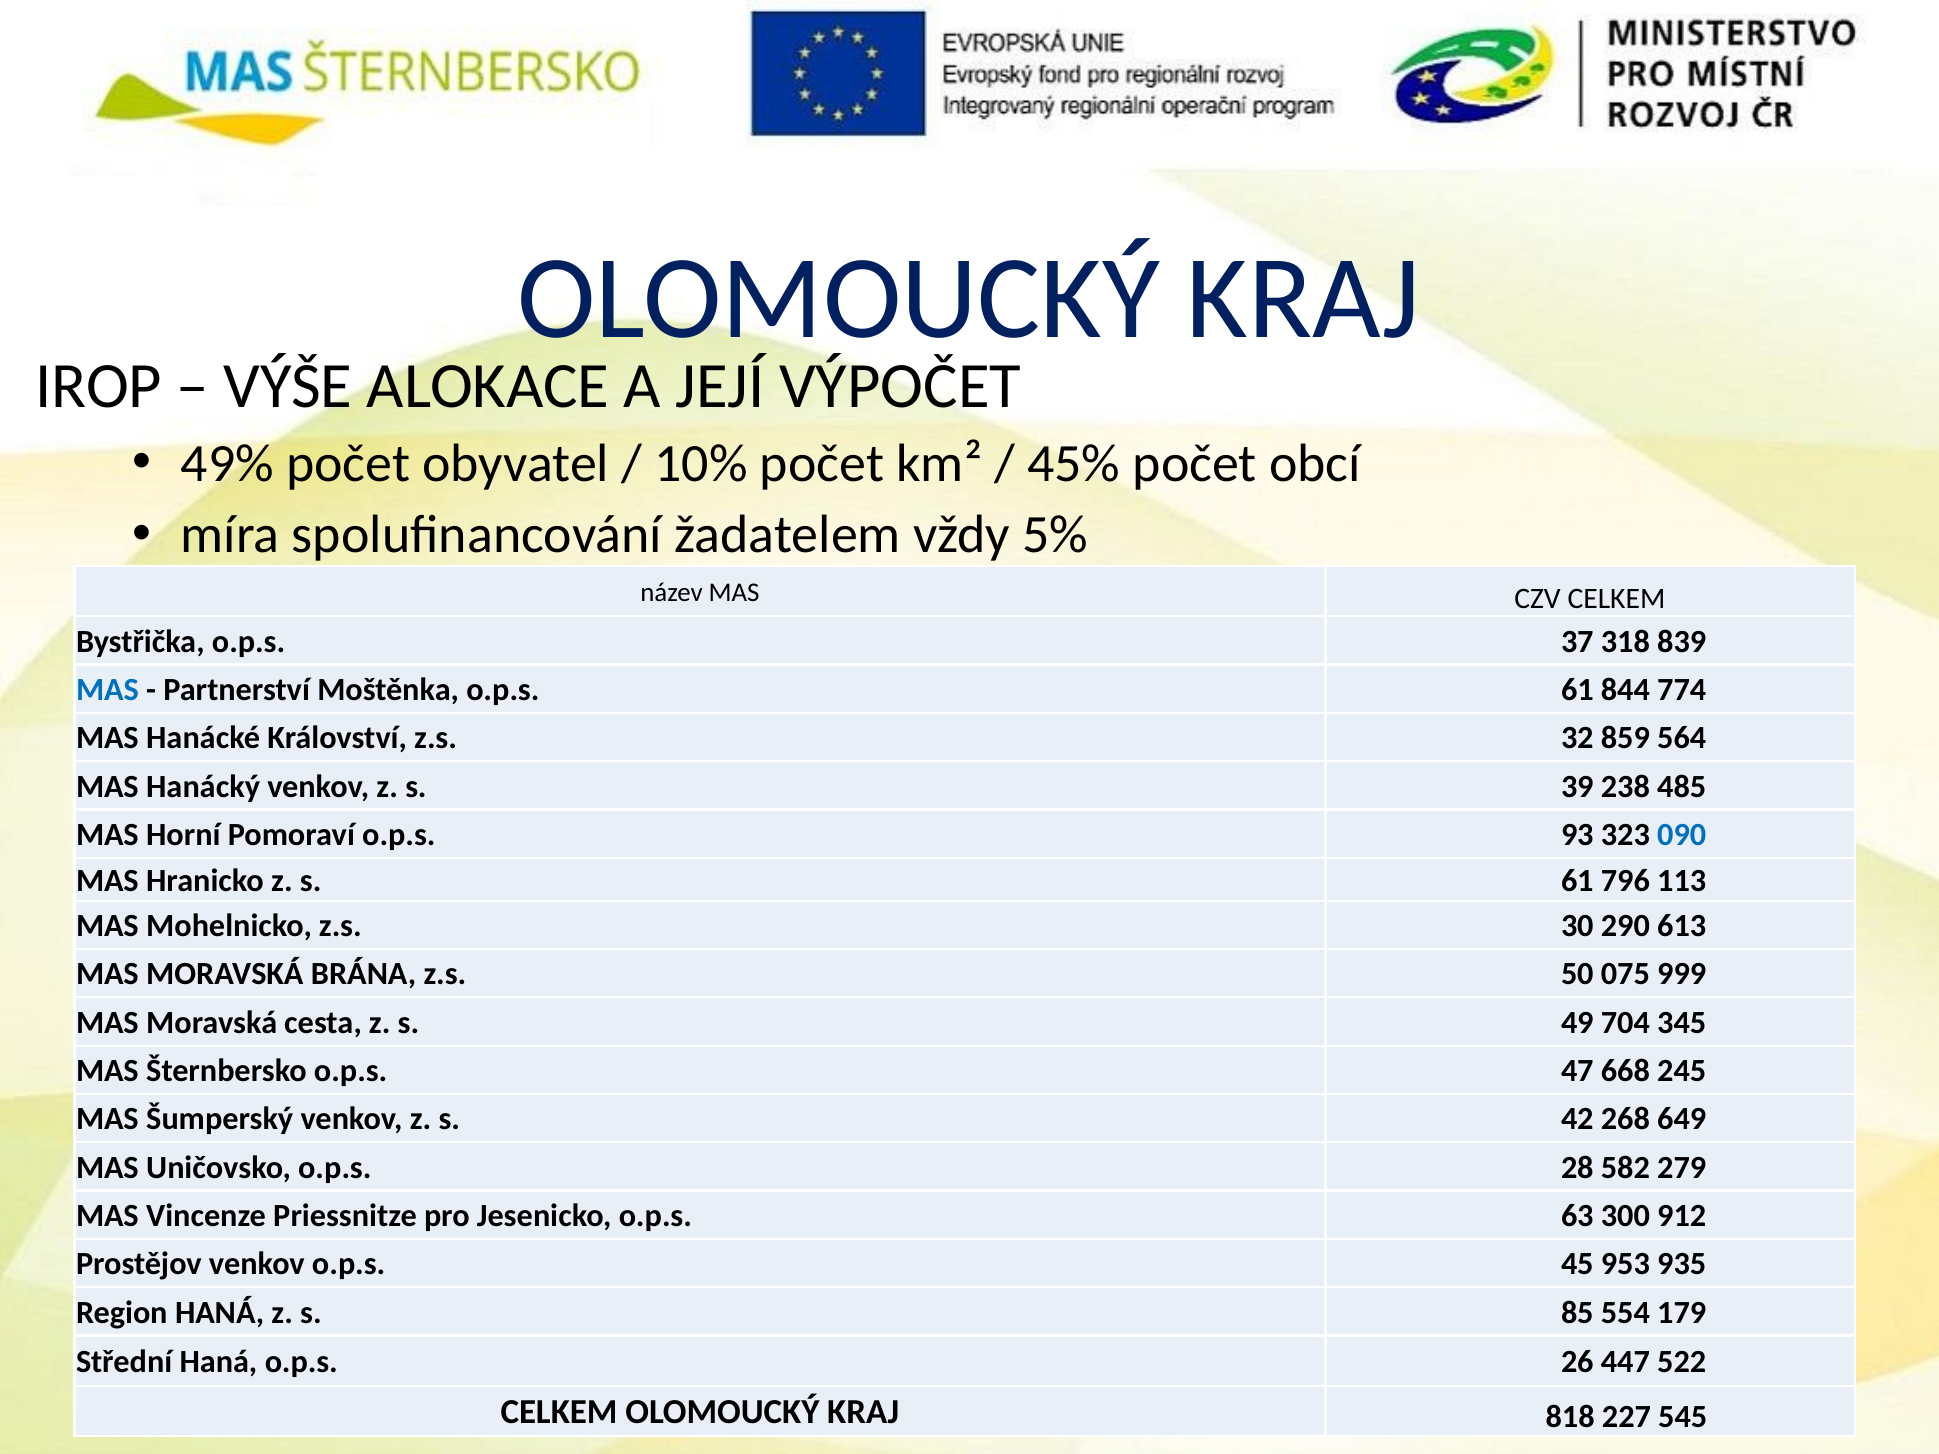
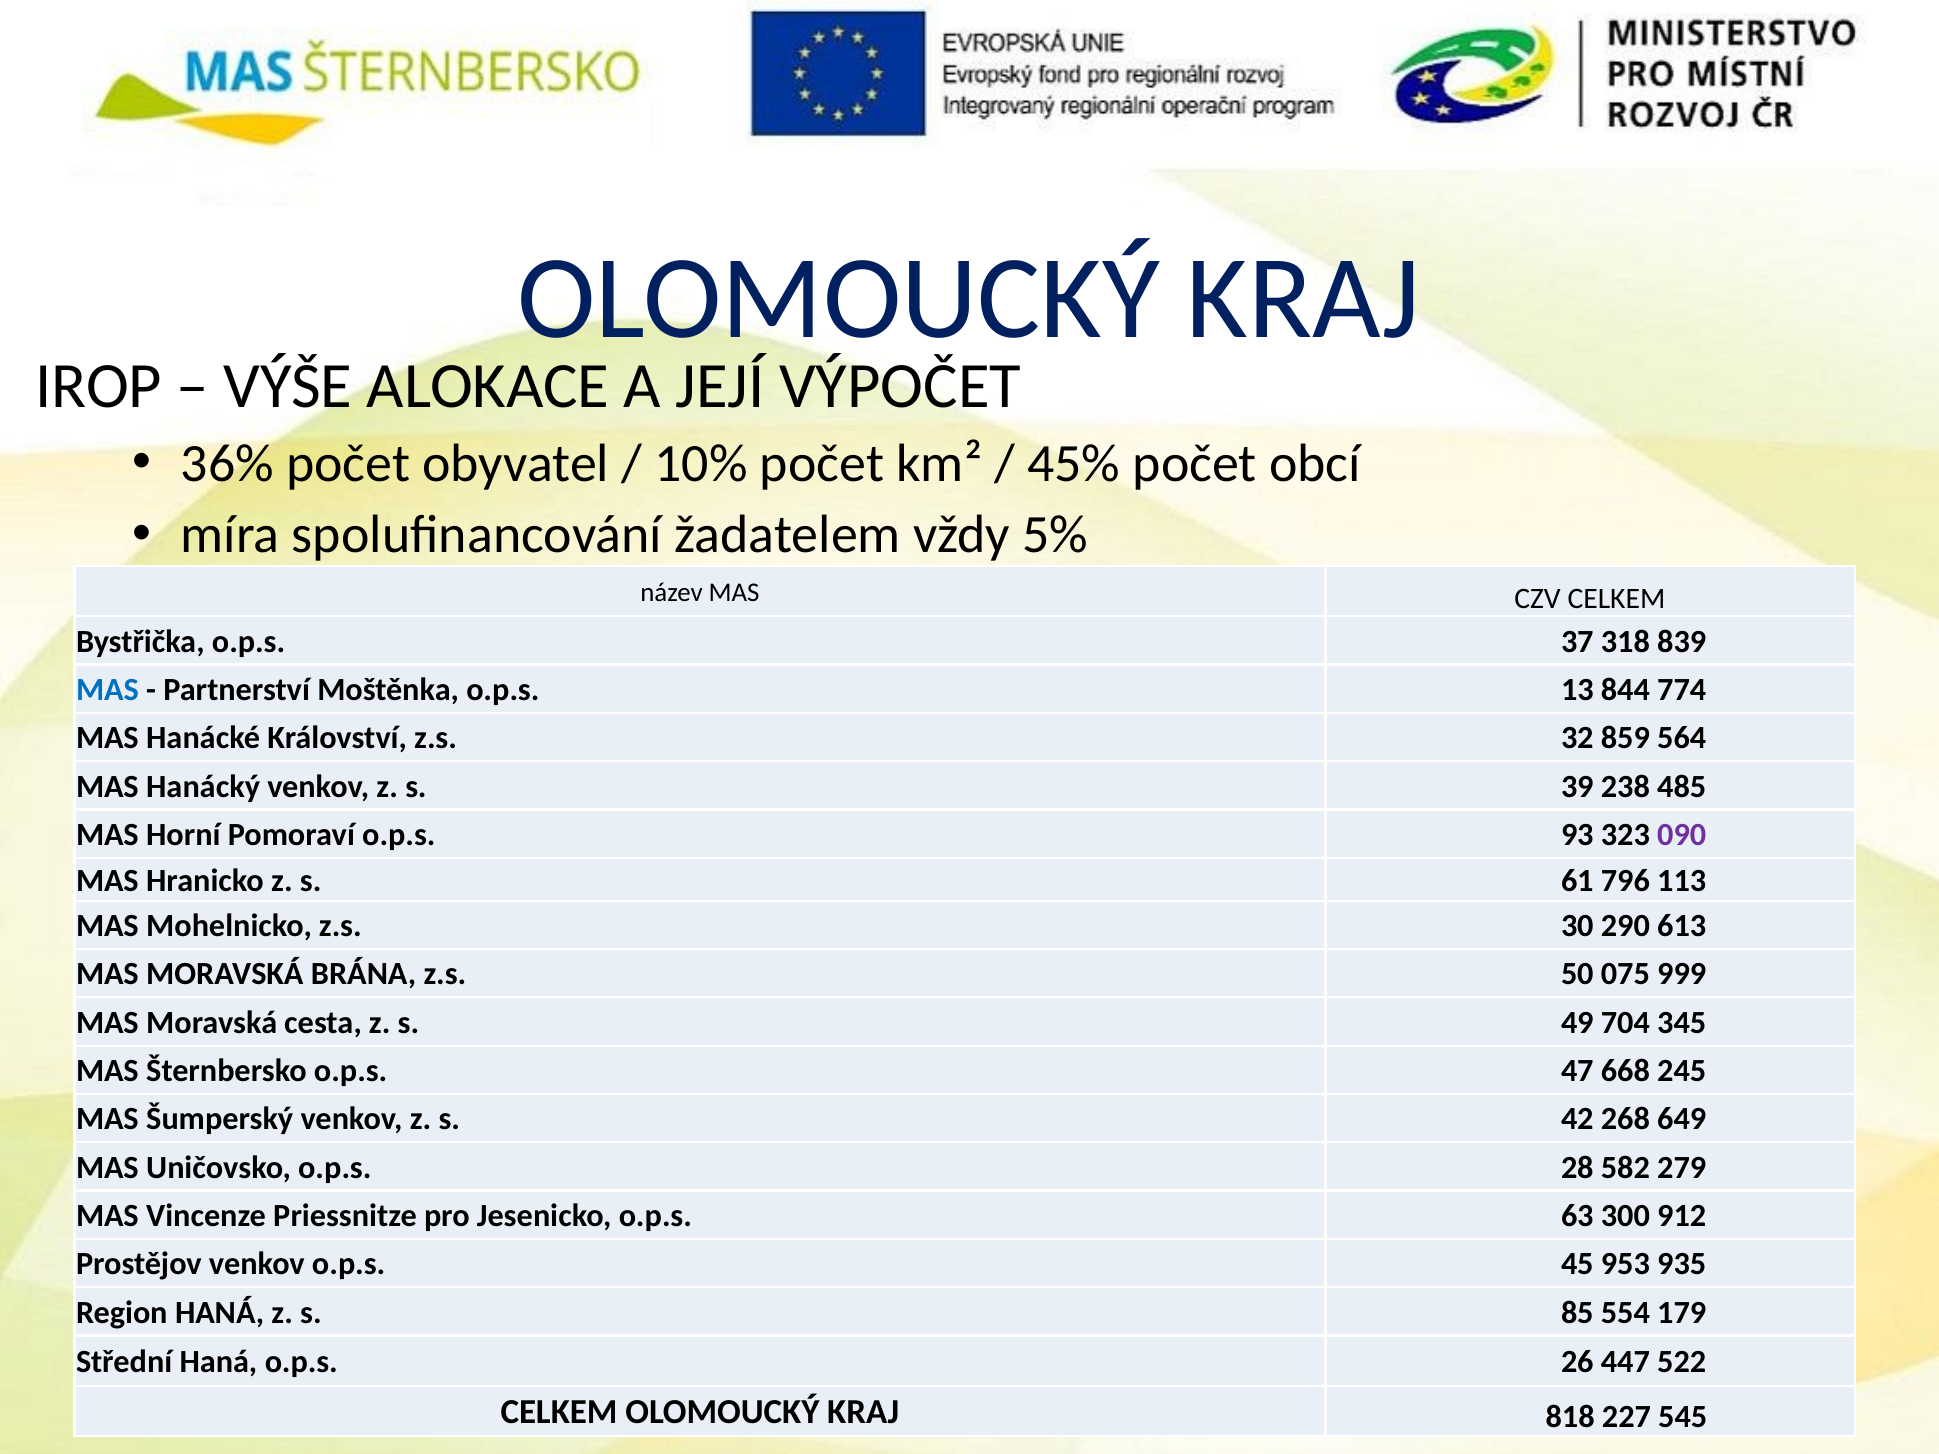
49%: 49% -> 36% (227, 463)
o.p.s 61: 61 -> 13 (1577, 690)
090 colour: blue -> purple (1682, 835)
